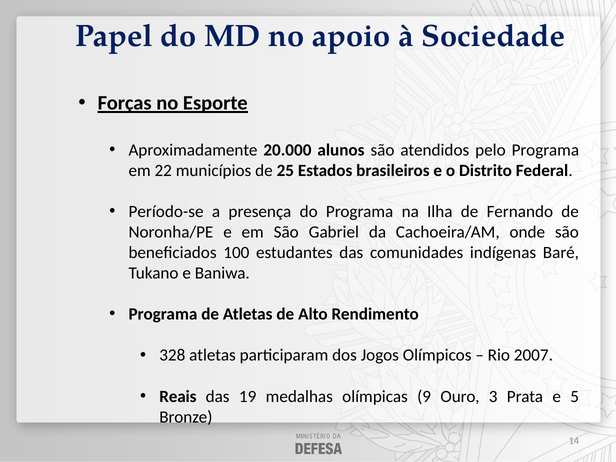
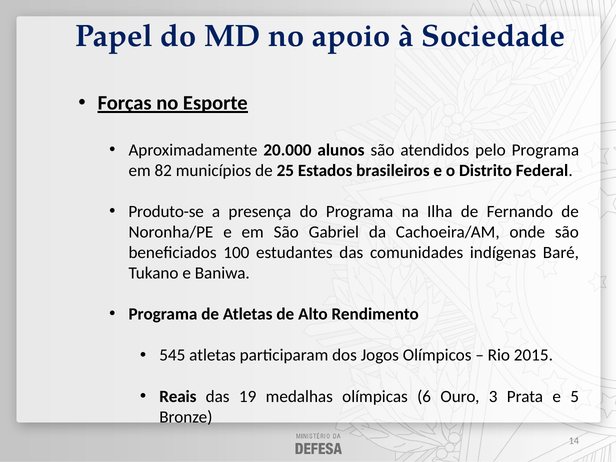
22: 22 -> 82 (163, 170)
Período-se: Período-se -> Produto-se (166, 212)
328: 328 -> 545 (172, 355)
2007: 2007 -> 2015 (533, 355)
9: 9 -> 6 (424, 396)
